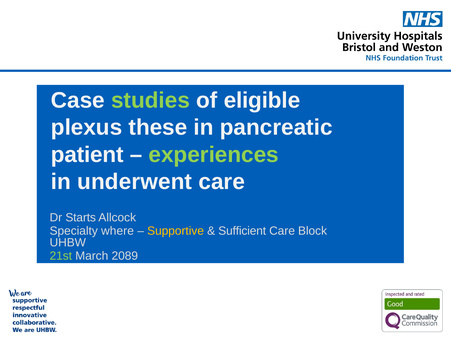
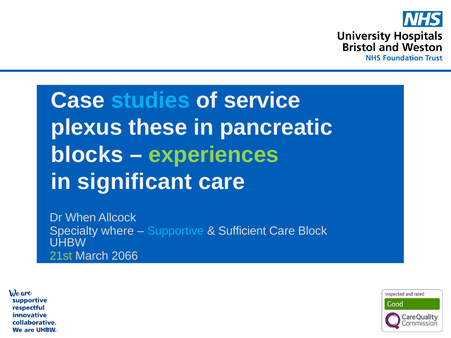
studies colour: light green -> light blue (150, 101)
eligible: eligible -> service (262, 101)
patient: patient -> blocks (87, 155)
underwent: underwent -> significant (135, 182)
Starts: Starts -> When (81, 218)
Supportive colour: yellow -> light blue (176, 231)
2089: 2089 -> 2066 (125, 256)
